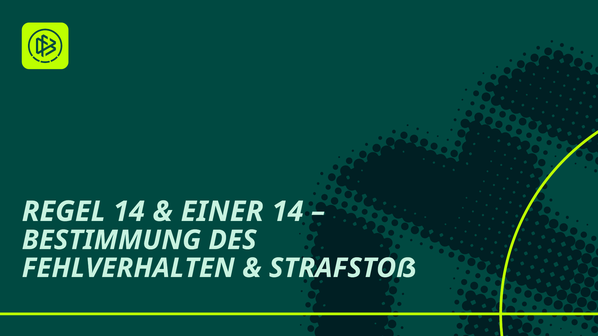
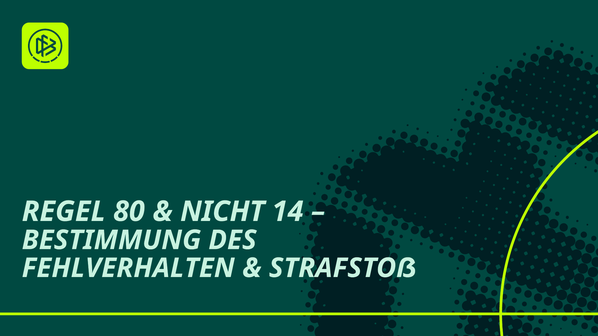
REGEL 14: 14 -> 80 (129, 212)
EINER: EINER -> NICHT (222, 212)
